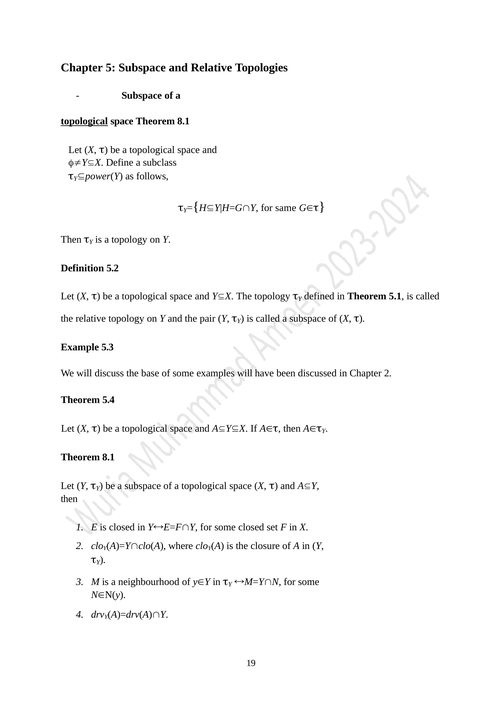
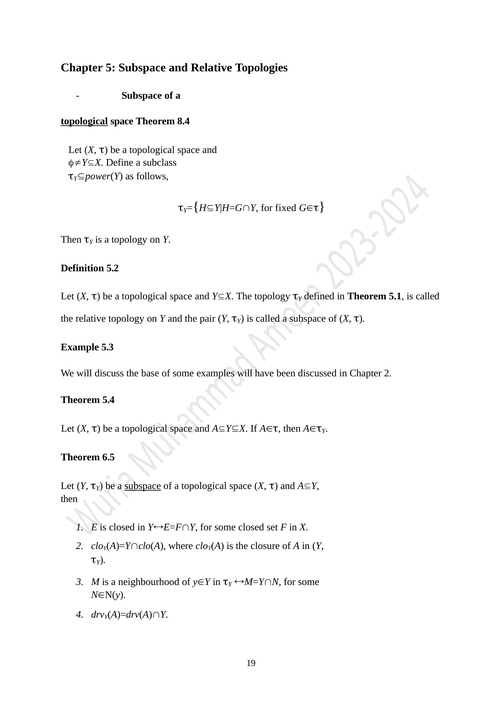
space Theorem 8.1: 8.1 -> 8.4 (184, 121)
same: same -> fixed (286, 208)
8.1: 8.1 -> 6.5 (109, 458)
subspace underline: none -> present (143, 486)
